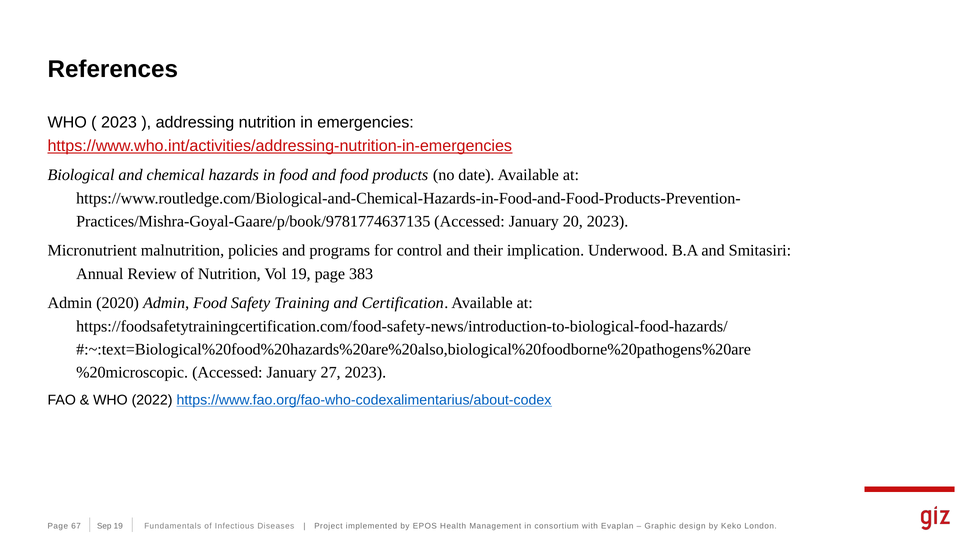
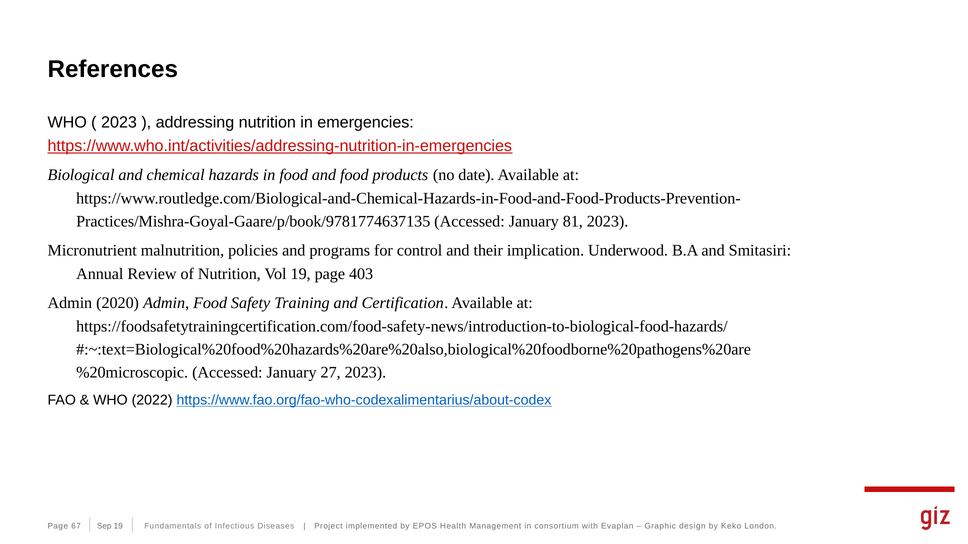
20: 20 -> 81 (573, 222)
383: 383 -> 403 (361, 274)
